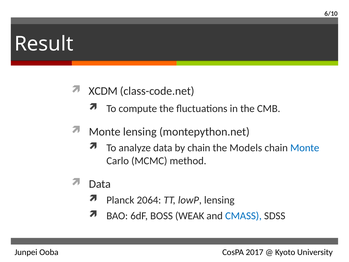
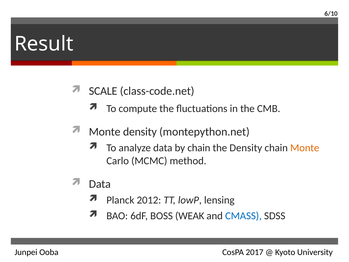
XCDM: XCDM -> SCALE (103, 91)
Monte lensing: lensing -> density (140, 132)
the Models: Models -> Density (246, 148)
Monte colour: blue -> orange (305, 148)
2064: 2064 -> 2012 (149, 200)
